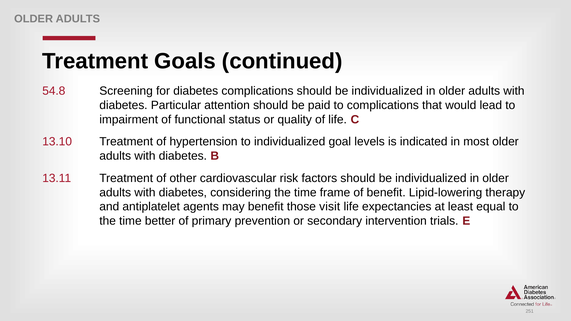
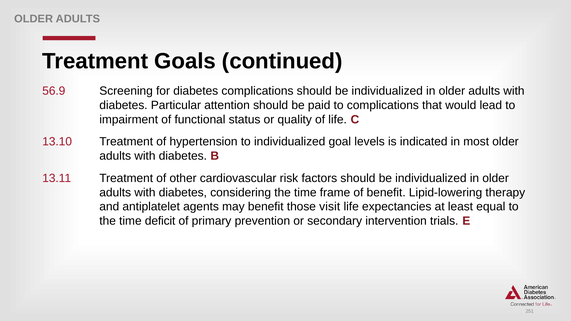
54.8: 54.8 -> 56.9 (54, 91)
better: better -> deficit (160, 221)
